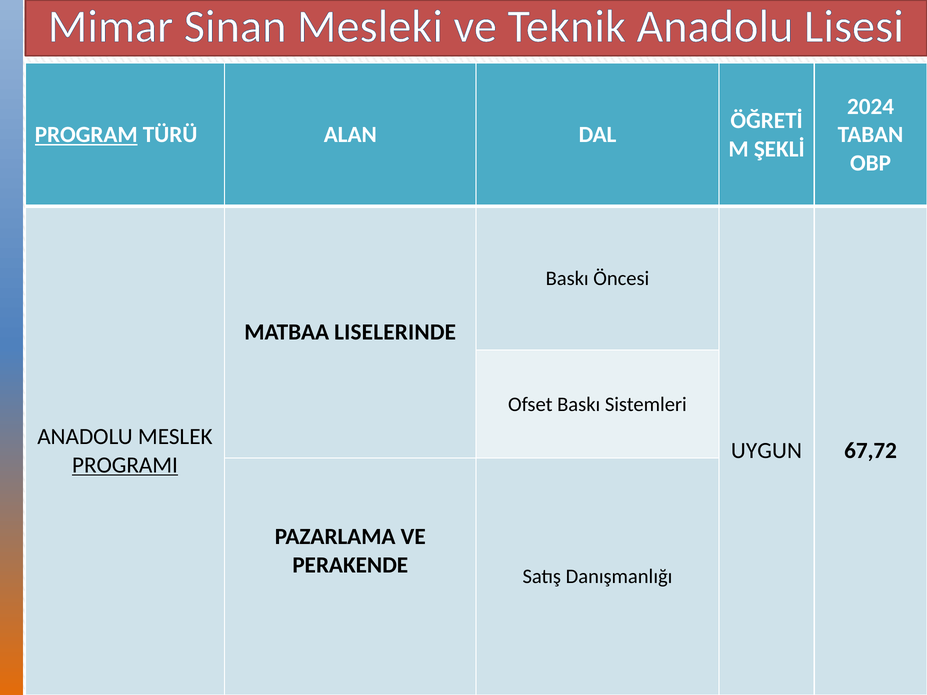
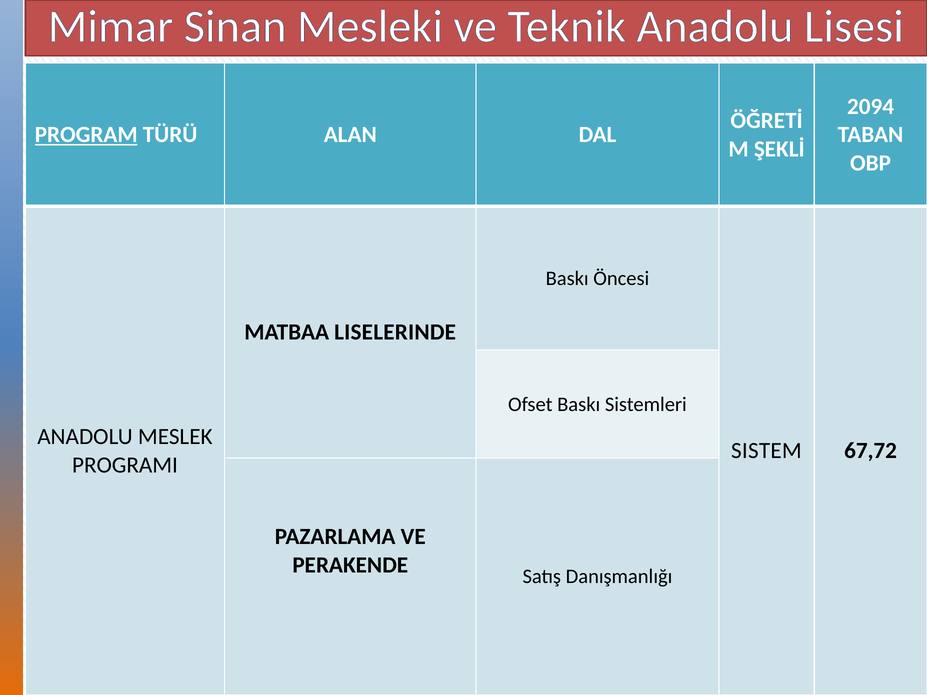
2024: 2024 -> 2094 (871, 107)
UYGUN: UYGUN -> SISTEM (766, 451)
PROGRAMI underline: present -> none (125, 465)
